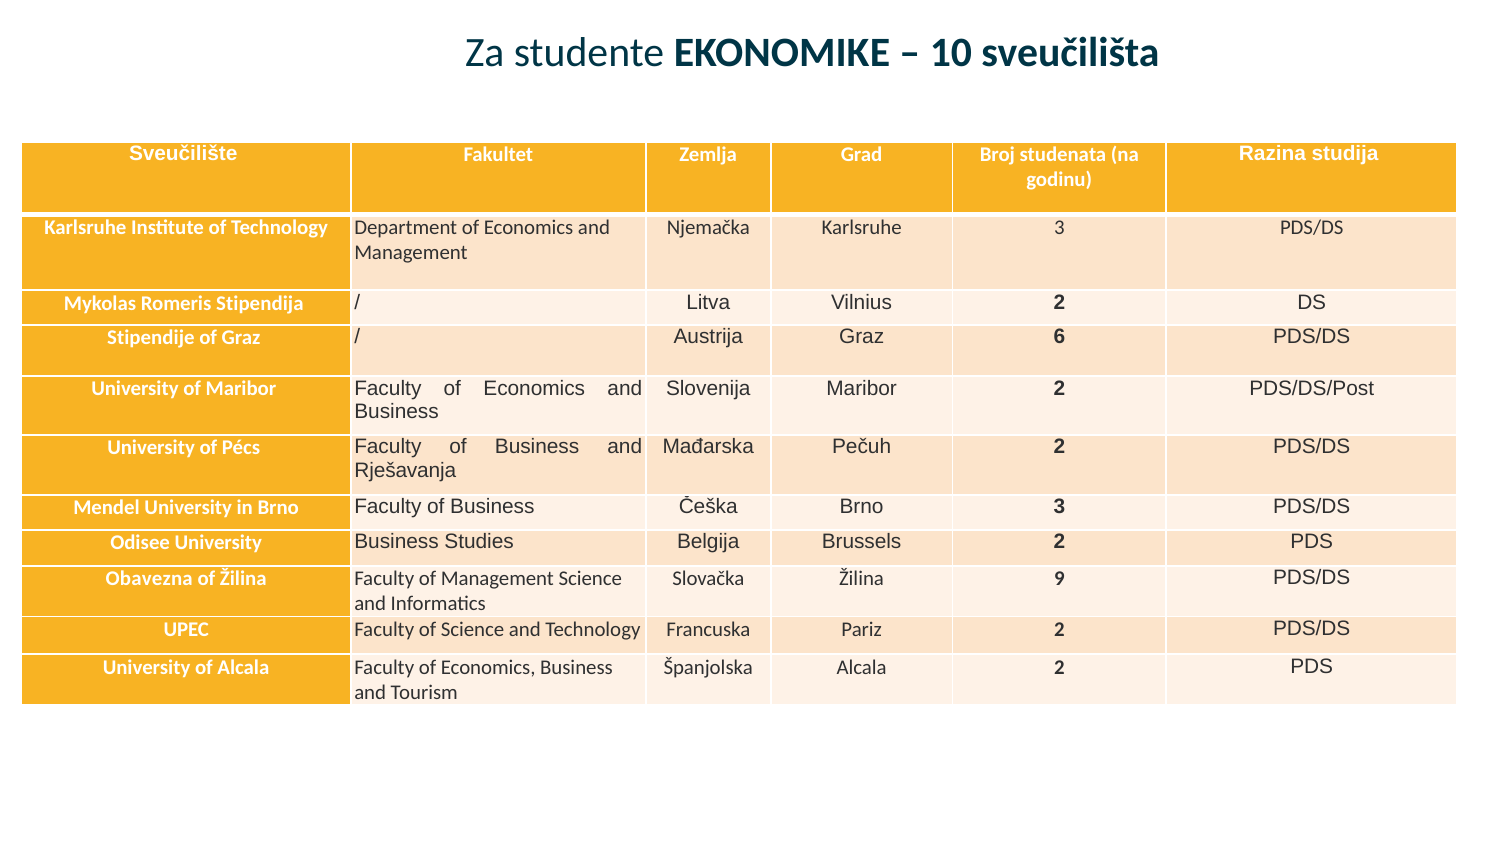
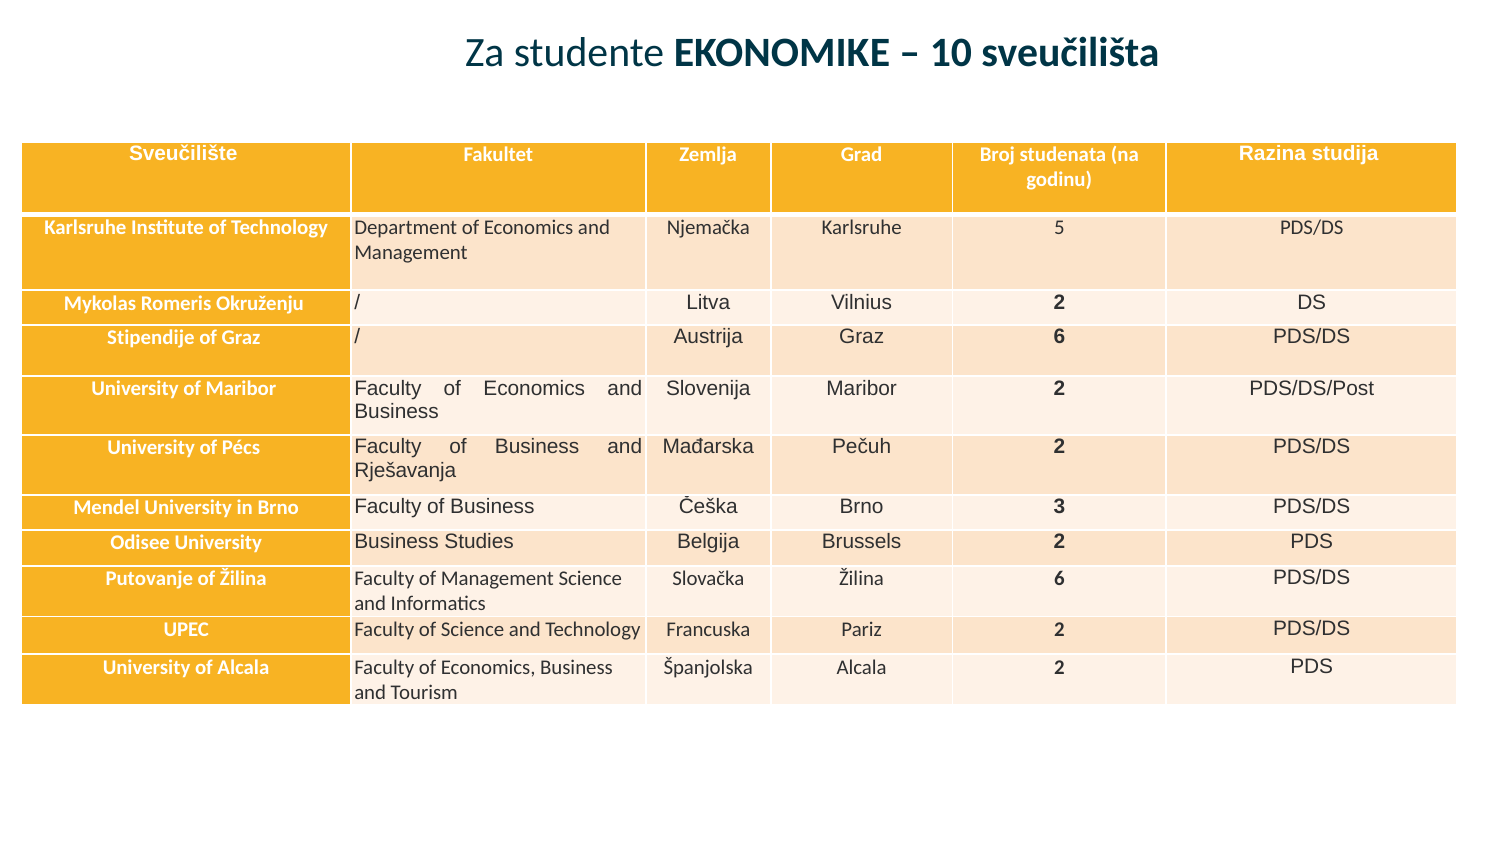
Karlsruhe 3: 3 -> 5 (1059, 227)
Stipendija: Stipendija -> Okruženju (260, 303)
Obavezna: Obavezna -> Putovanje (149, 579)
Žilina 9: 9 -> 6 (1059, 579)
